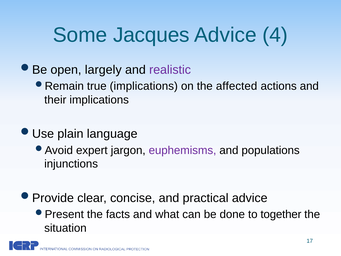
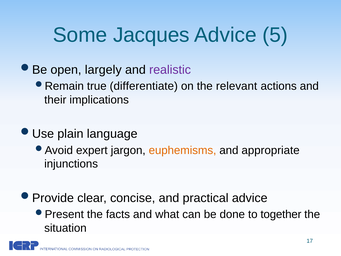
4: 4 -> 5 (275, 35)
true implications: implications -> differentiate (144, 86)
affected: affected -> relevant (237, 86)
euphemisms colour: purple -> orange (182, 150)
populations: populations -> appropriate (271, 150)
